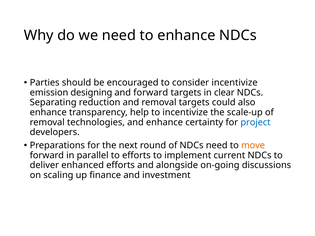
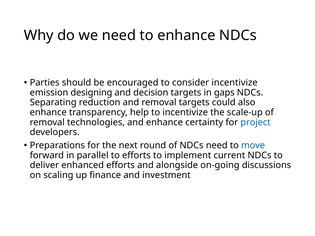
and forward: forward -> decision (151, 93)
clear: clear -> gaps (224, 93)
move colour: orange -> blue (253, 146)
